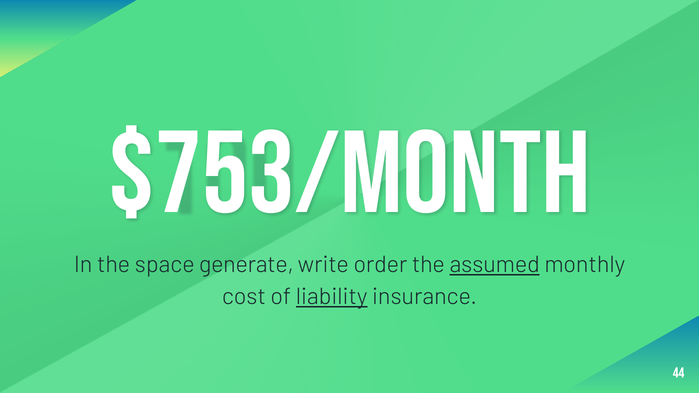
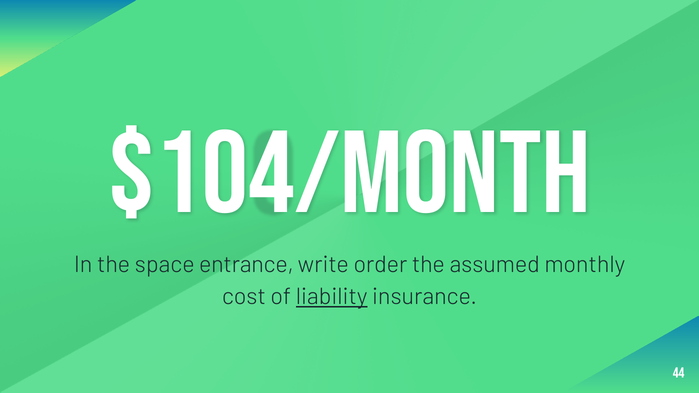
$753/month: $753/month -> $104/month (349, 174)
generate: generate -> entrance (246, 265)
assumed underline: present -> none (495, 265)
